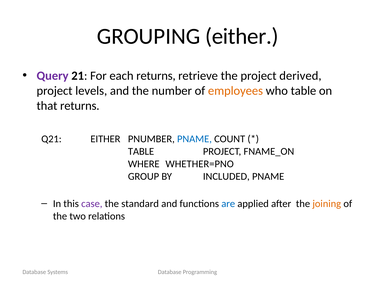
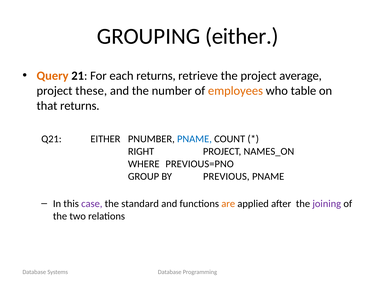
Query colour: purple -> orange (53, 76)
derived: derived -> average (301, 76)
levels: levels -> these (91, 91)
TABLE: TABLE -> RIGHT (141, 152)
FNAME_ON: FNAME_ON -> NAMES_ON (269, 152)
WHETHER=PNO: WHETHER=PNO -> PREVIOUS=PNO (200, 164)
INCLUDED: INCLUDED -> PREVIOUS (226, 177)
are colour: blue -> orange (228, 204)
joining colour: orange -> purple (327, 204)
